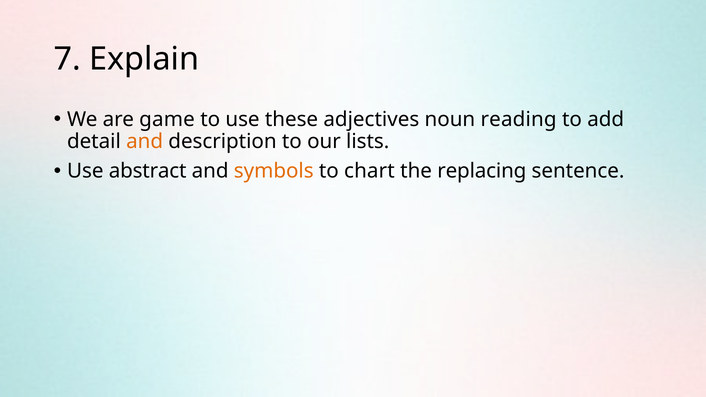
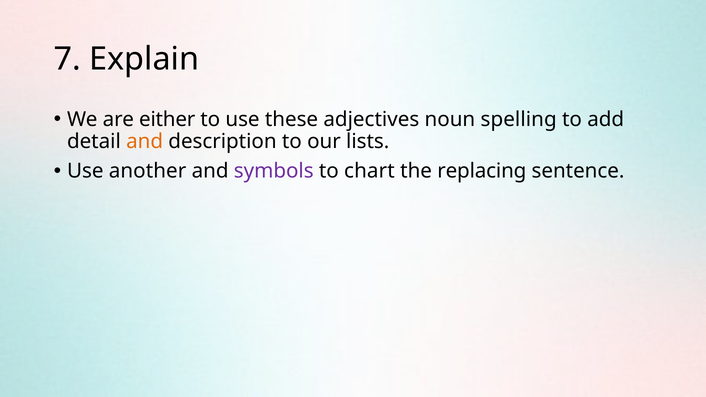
game: game -> either (167, 119)
reading: reading -> spelling (519, 119)
abstract: abstract -> another (148, 171)
symbols colour: orange -> purple (274, 171)
